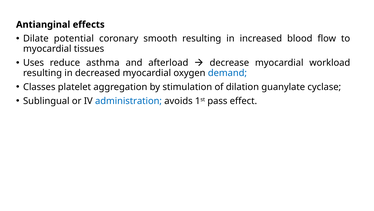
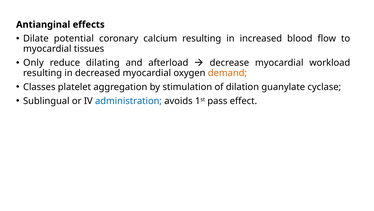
smooth: smooth -> calcium (160, 39)
Uses: Uses -> Only (33, 63)
asthma: asthma -> dilating (103, 63)
demand colour: blue -> orange (227, 73)
